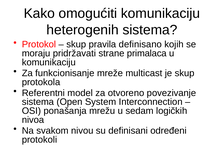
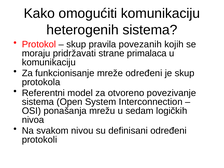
definisano: definisano -> povezanih (140, 44)
mreže multicast: multicast -> određeni (144, 73)
